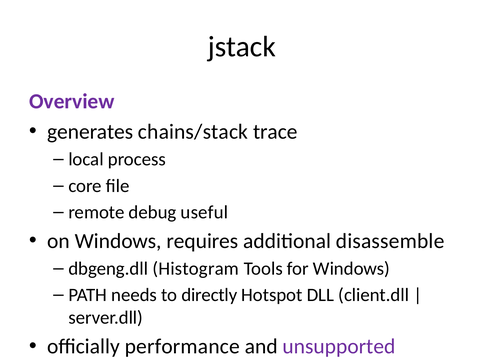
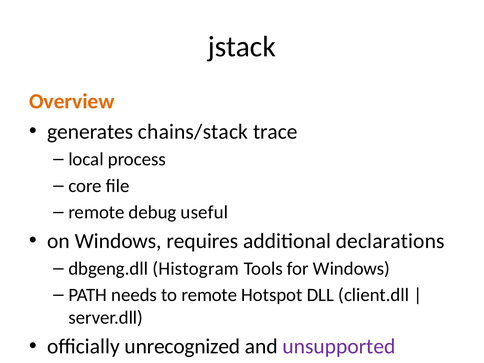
Overview colour: purple -> orange (72, 102)
disassemble: disassemble -> declarations (390, 241)
to directly: directly -> remote (209, 295)
performance: performance -> unrecognized (182, 346)
